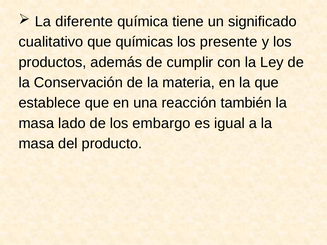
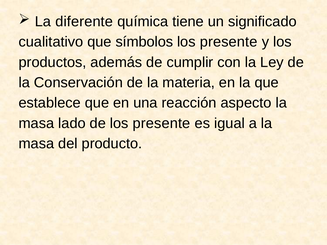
químicas: químicas -> símbolos (144, 42)
también: también -> aspecto (246, 103)
de los embargo: embargo -> presente (162, 123)
